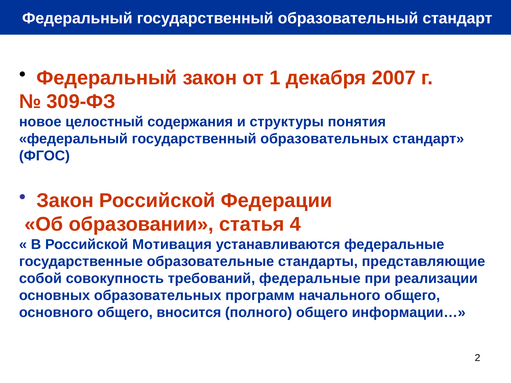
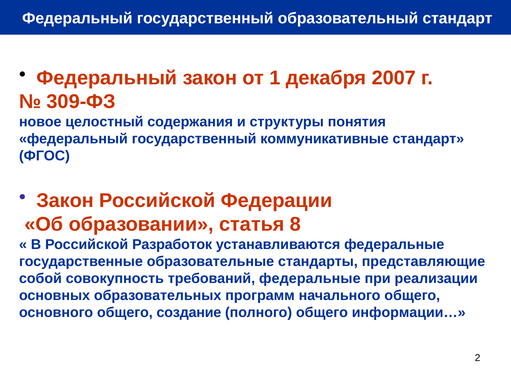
государственный образовательных: образовательных -> коммуникативные (325, 139)
4: 4 -> 8 (296, 224)
Мотивация: Мотивация -> Разработок (172, 245)
вносится: вносится -> создание (189, 313)
